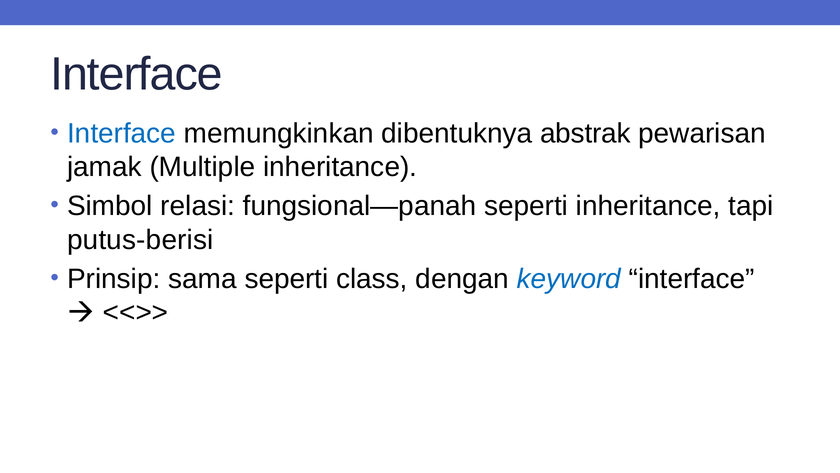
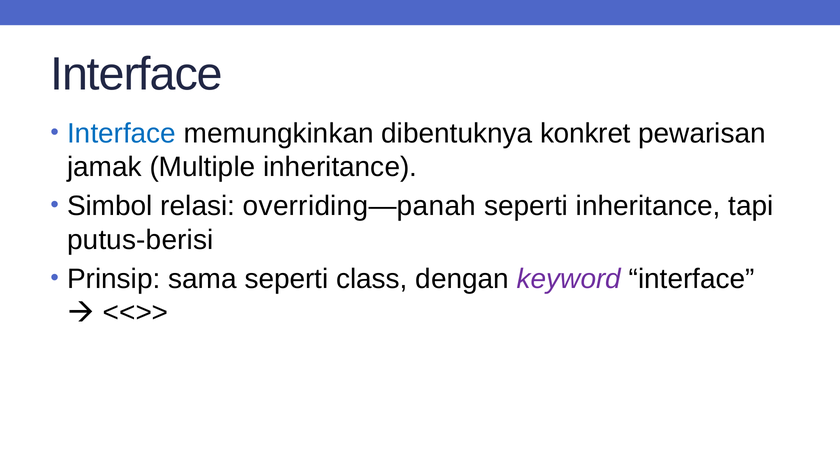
abstrak: abstrak -> konkret (585, 133)
fungsional—panah: fungsional—panah -> overriding—panah (359, 206)
keyword colour: blue -> purple (569, 279)
